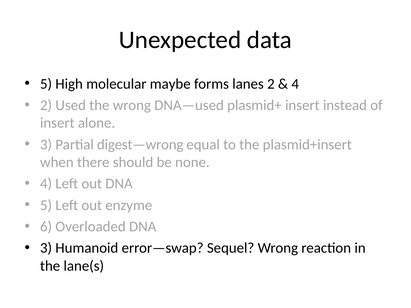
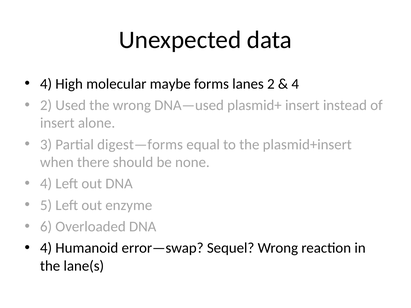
5: 5 -> 4 (46, 84)
digest—wrong: digest—wrong -> digest—forms (140, 145)
3: 3 -> 4 (46, 248)
